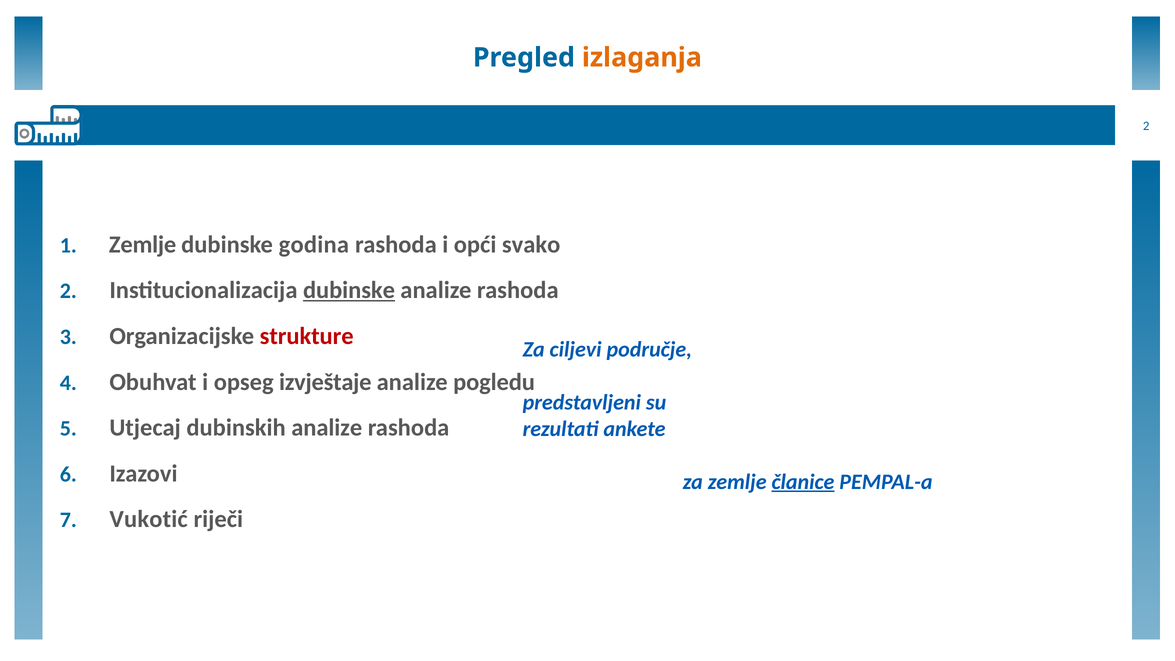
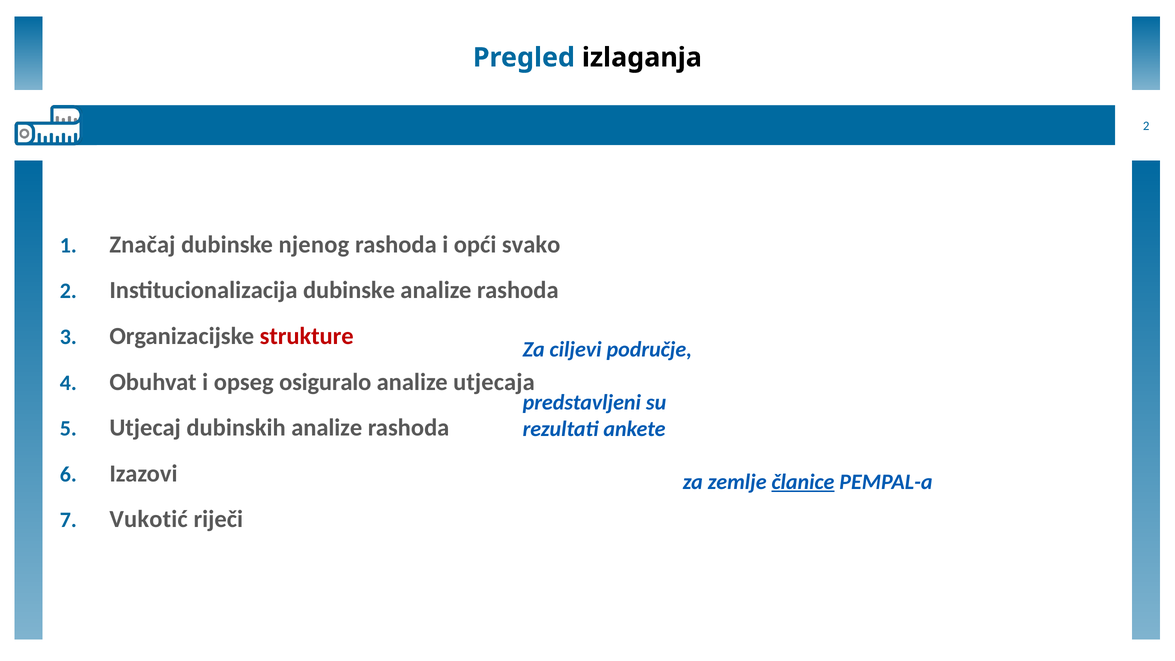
izlaganja colour: orange -> black (642, 58)
Zemlje: Zemlje -> Značaj (142, 245)
godina: godina -> njenog (314, 245)
dubinske underline: present -> none (349, 290)
izvještaje: izvještaje -> osiguralo (325, 382)
pogledu: pogledu -> utjecaja (494, 382)
